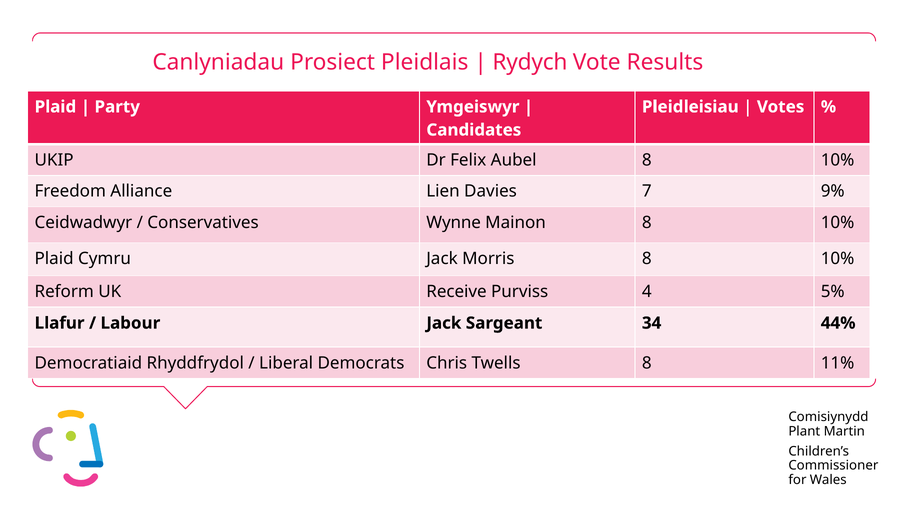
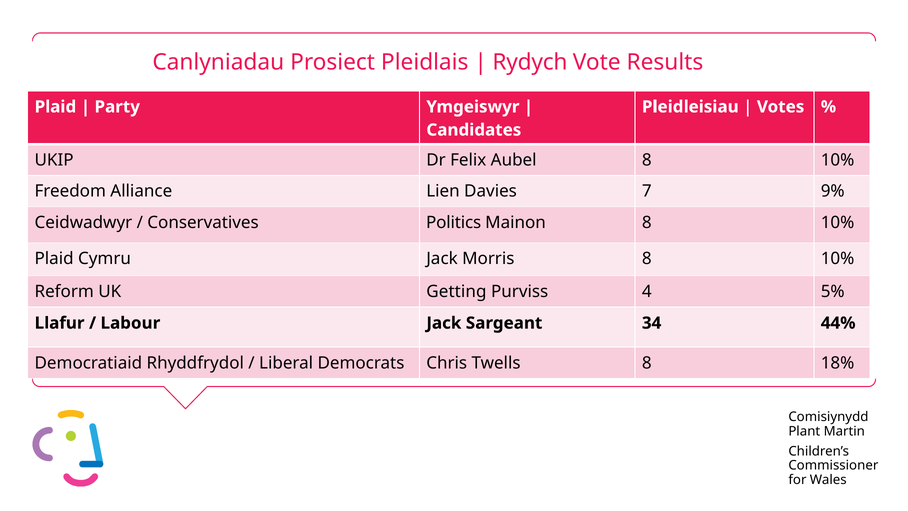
Wynne: Wynne -> Politics (454, 223)
Receive: Receive -> Getting (456, 292)
11%: 11% -> 18% (838, 363)
